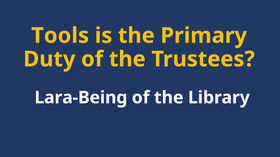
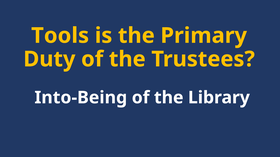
Lara-Being: Lara-Being -> Into-Being (81, 98)
